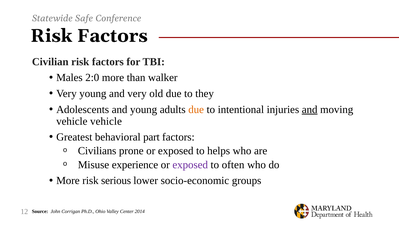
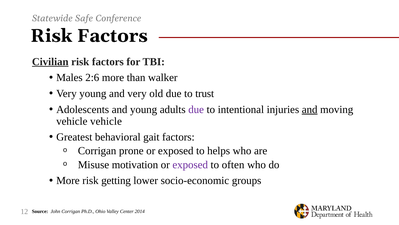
Civilian underline: none -> present (50, 62)
2:0: 2:0 -> 2:6 (92, 77)
they: they -> trust (205, 93)
due colour: orange -> purple (196, 109)
part: part -> gait (151, 137)
Civilians: Civilians -> Corrigan (97, 151)
experience: experience -> motivation (135, 164)
serious: serious -> getting (116, 180)
